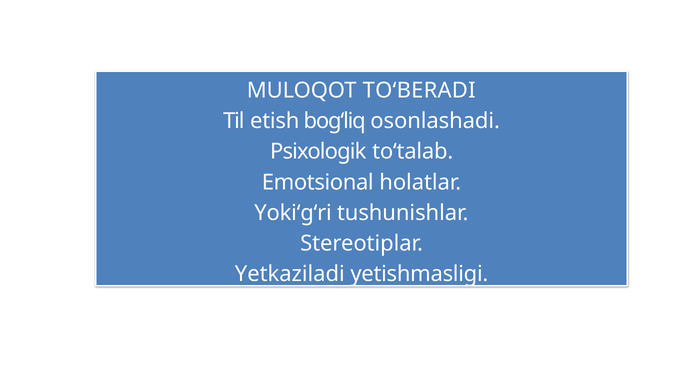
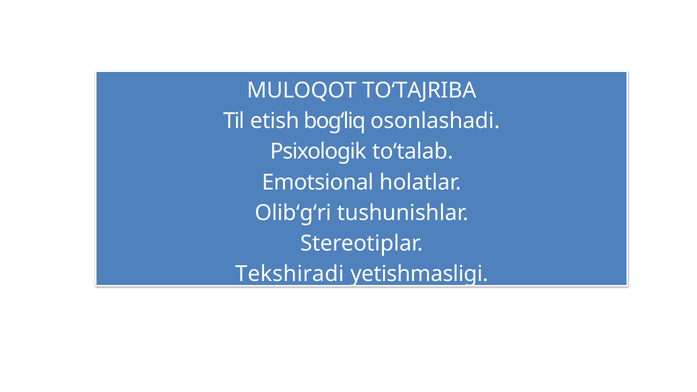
TO‘BERADI: TO‘BERADI -> TO‘TAJRIBA (419, 91)
Yoki‘g‘ri: Yoki‘g‘ri -> Olib‘g‘ri (293, 213)
Yetkaziladi: Yetkaziladi -> Tekshiradi (290, 274)
